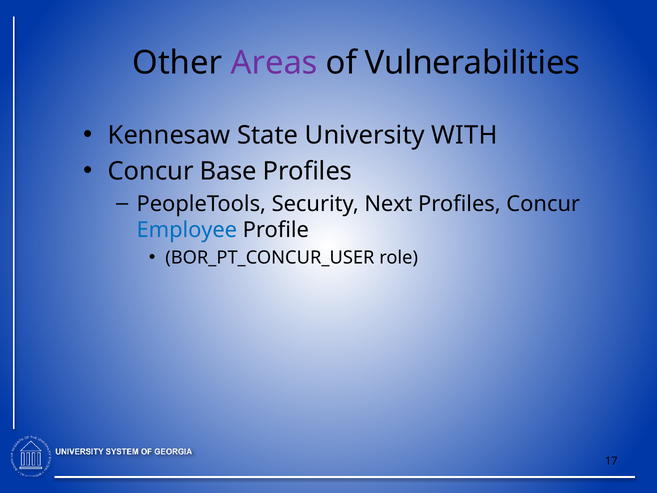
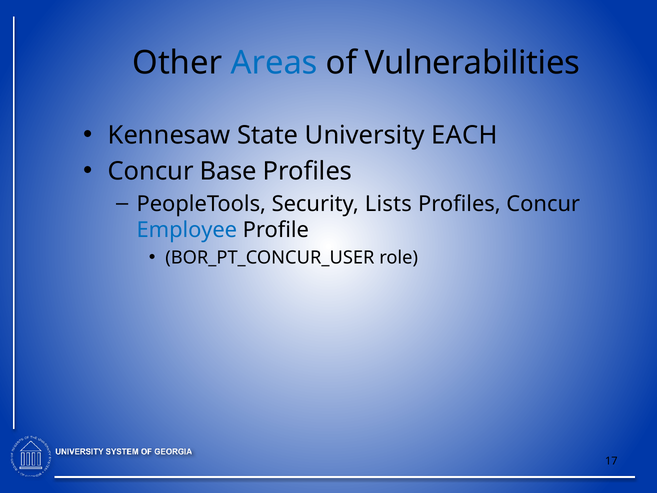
Areas colour: purple -> blue (274, 63)
WITH: WITH -> EACH (464, 135)
Next: Next -> Lists (388, 204)
